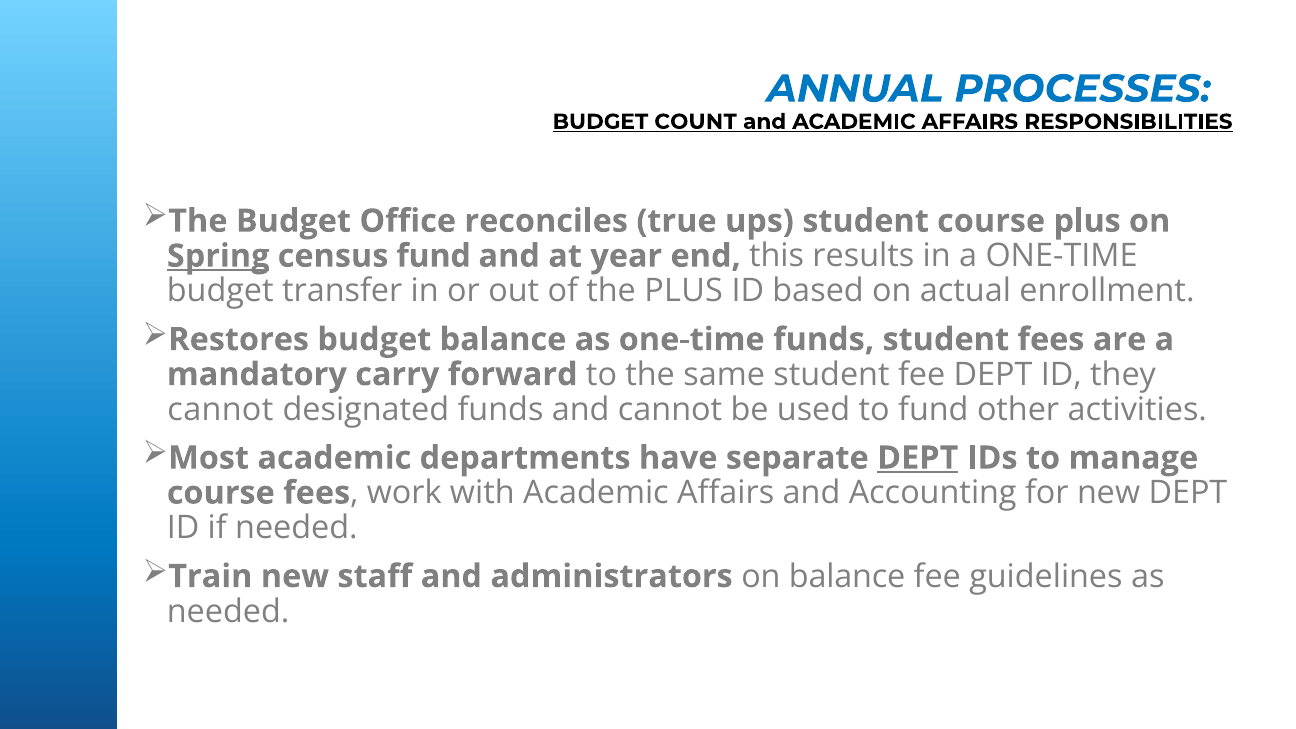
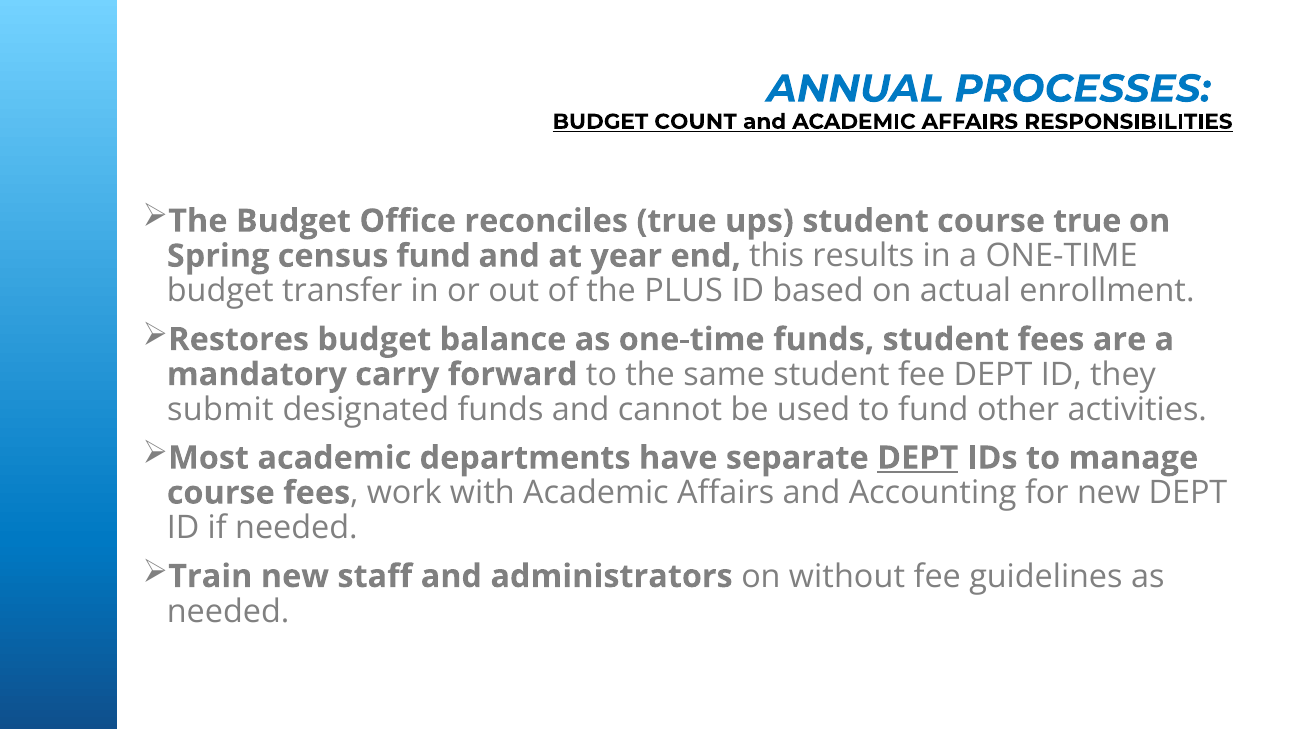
course plus: plus -> true (1087, 221)
Spring underline: present -> none (218, 256)
cannot: cannot -> submit (220, 409)
on balance: balance -> without (847, 576)
